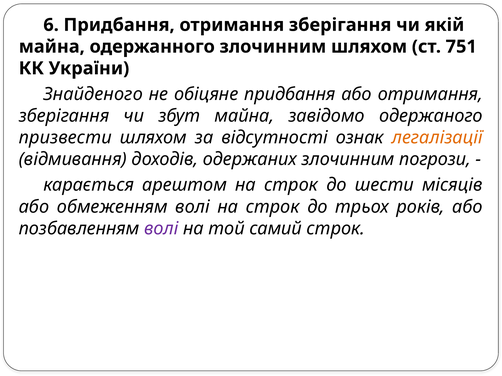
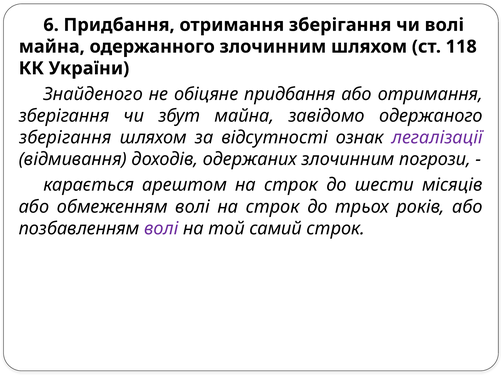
чи якій: якій -> волі (444, 25)
751: 751 -> 118 (461, 47)
призвести: призвести -> зберігання (65, 138)
легалізації colour: orange -> purple (437, 138)
